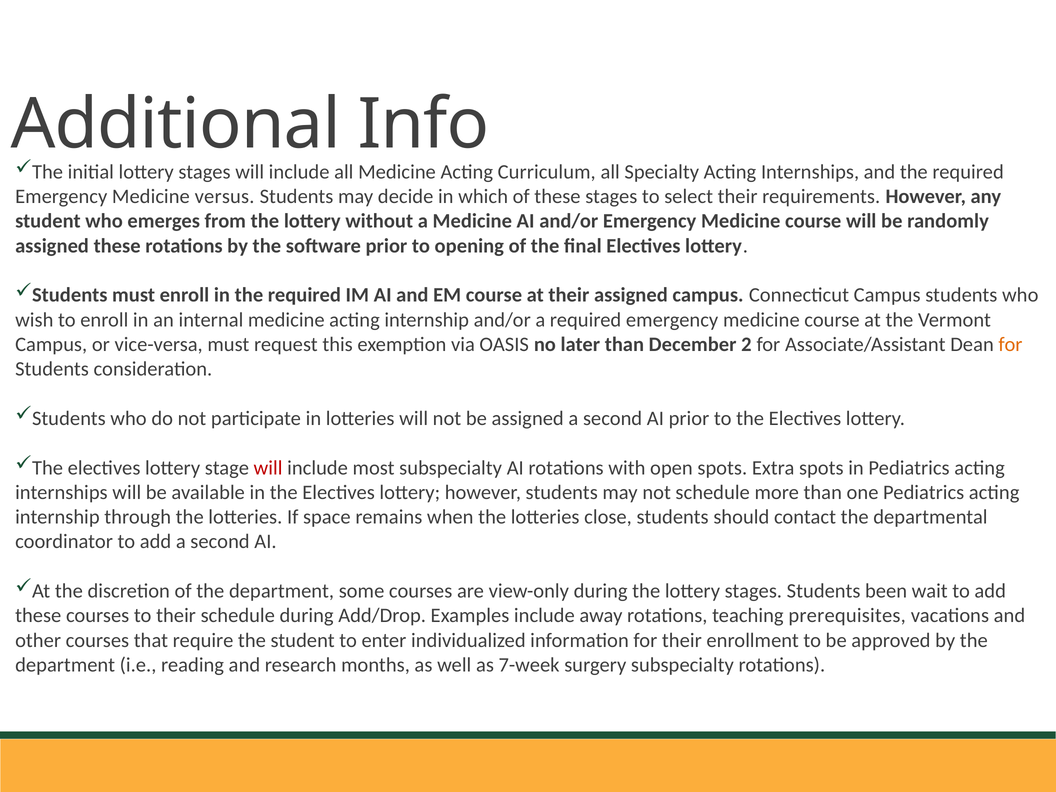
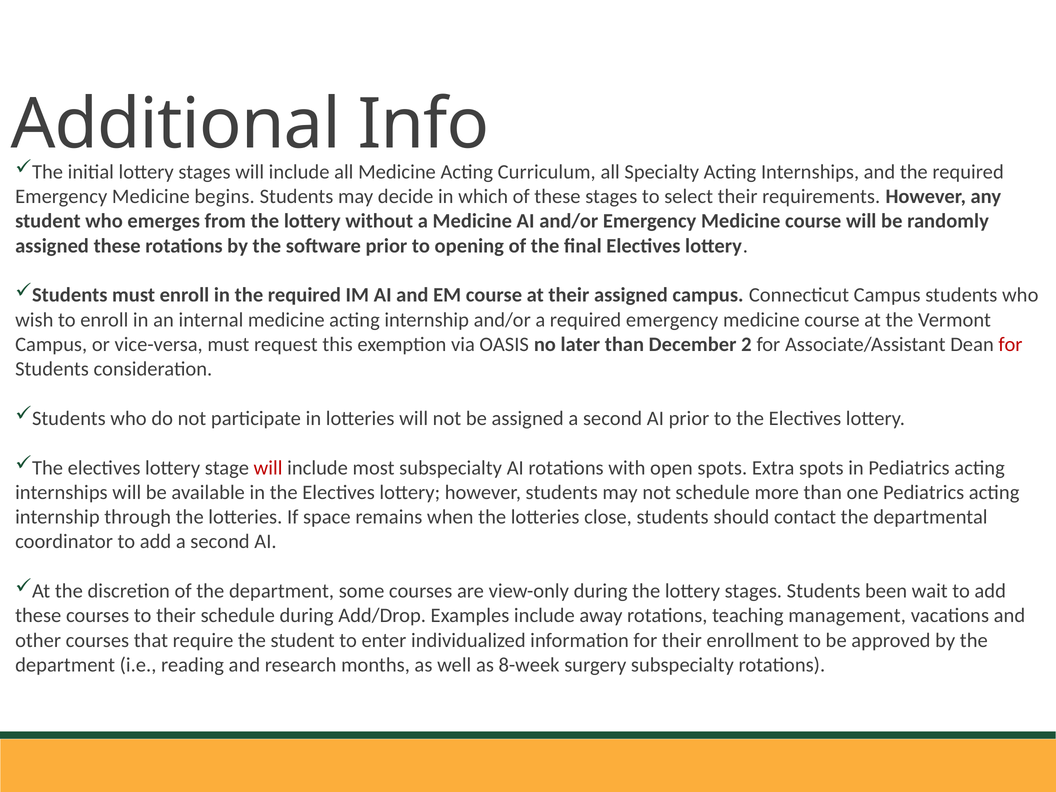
versus: versus -> begins (225, 197)
for colour: orange -> red (1010, 344)
prerequisites: prerequisites -> management (847, 616)
7-week: 7-week -> 8-week (529, 665)
